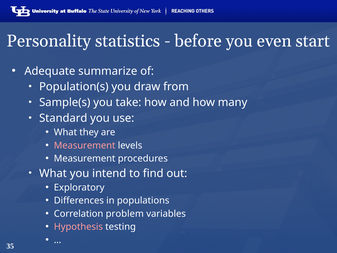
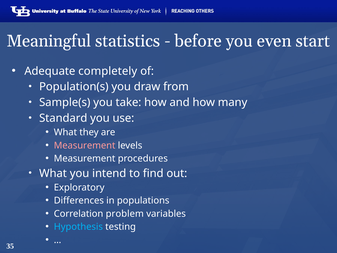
Personality: Personality -> Meaningful (49, 41)
summarize: summarize -> completely (108, 71)
Hypothesis colour: pink -> light blue (78, 227)
